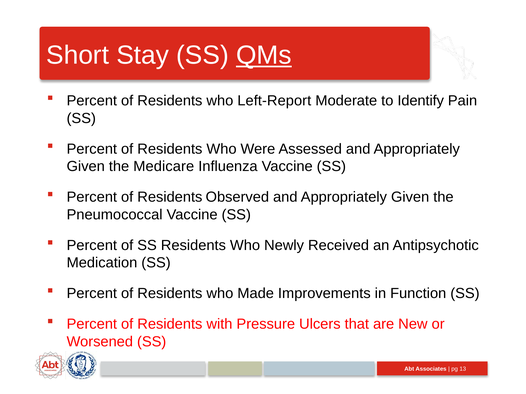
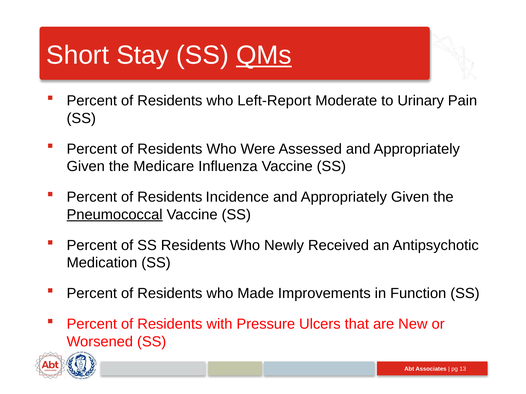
Identify: Identify -> Urinary (421, 101)
Observed: Observed -> Incidence (237, 197)
Pneumococcal underline: none -> present (115, 215)
